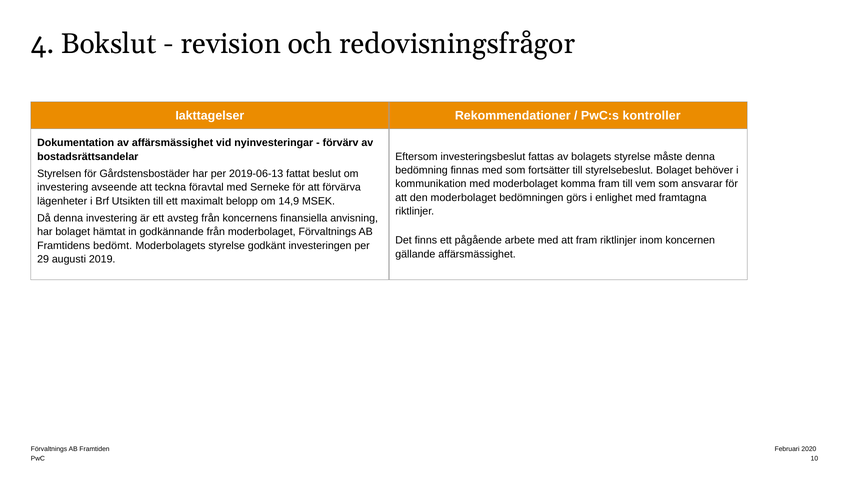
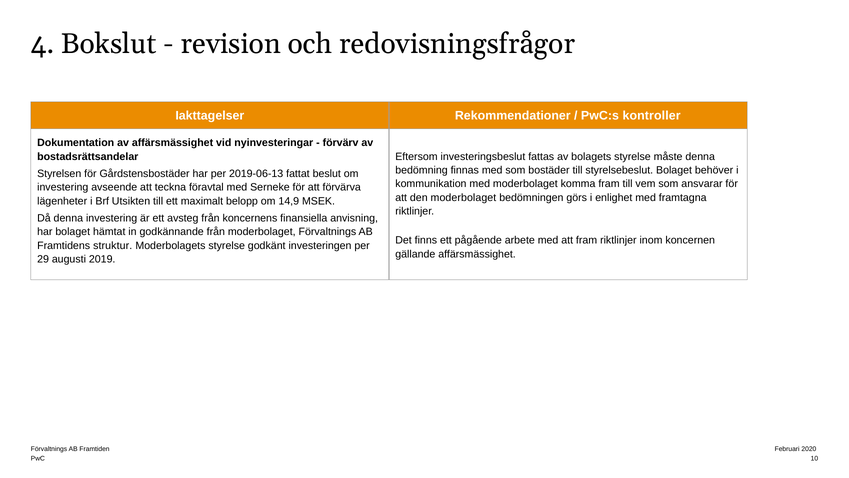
fortsätter: fortsätter -> bostäder (549, 170)
bedömt: bedömt -> struktur (113, 245)
